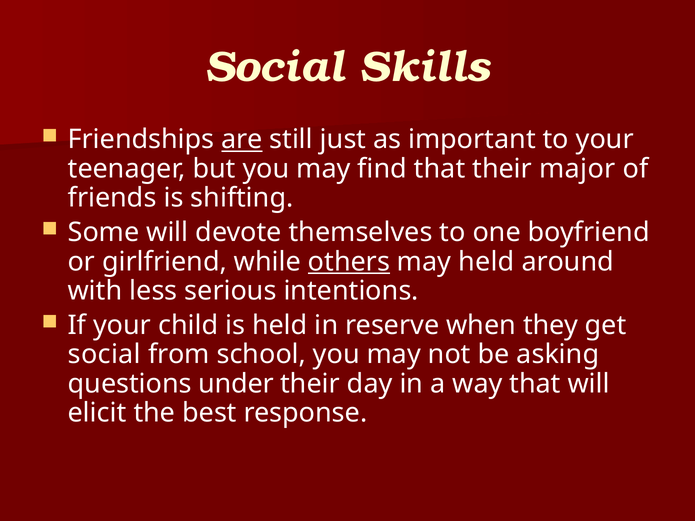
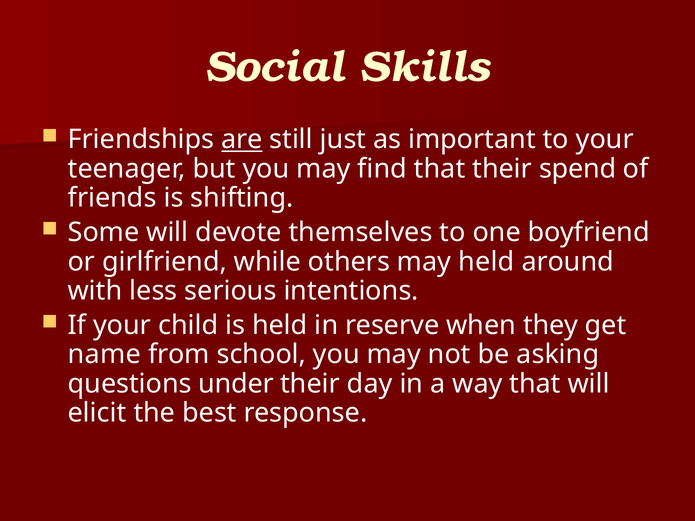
major: major -> spend (578, 169)
others underline: present -> none (349, 262)
social: social -> name (104, 355)
